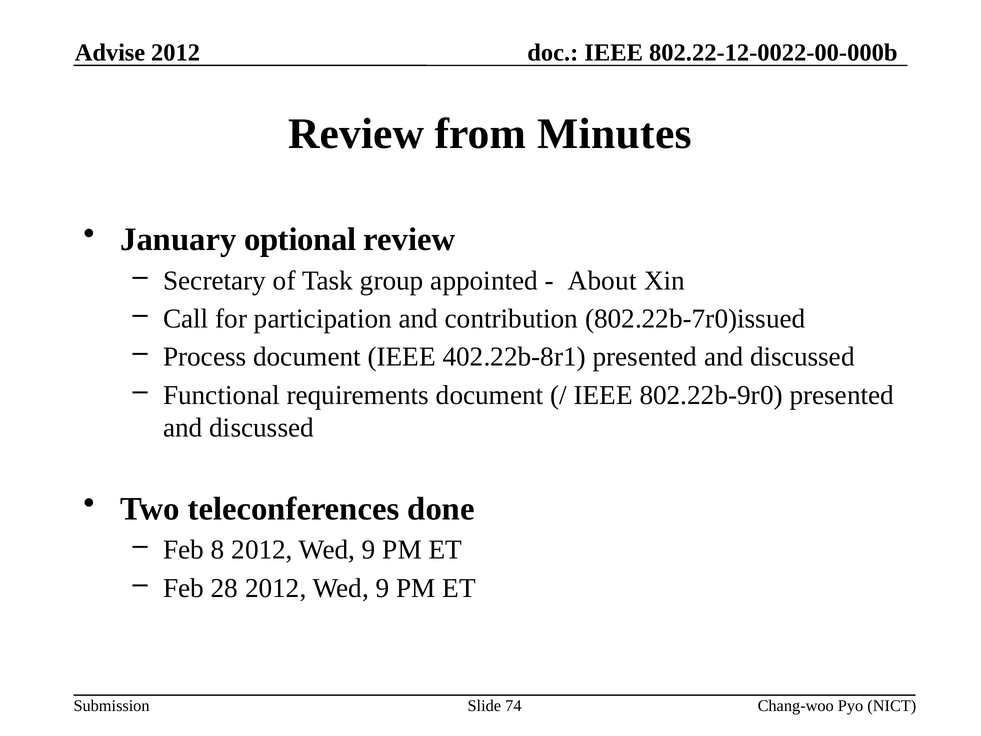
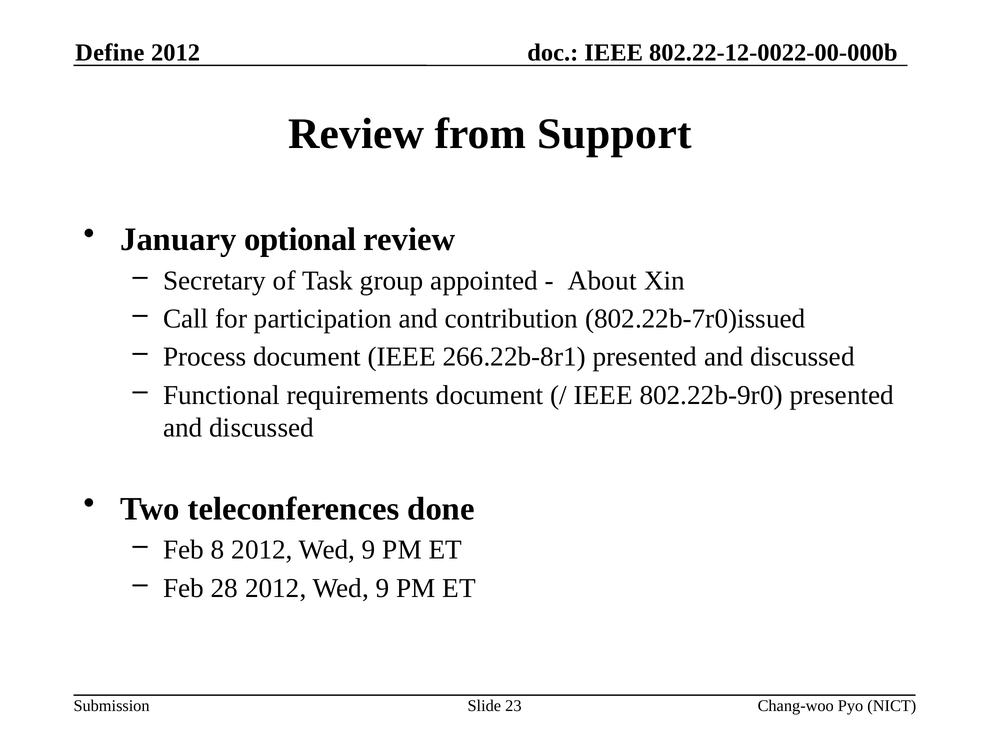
Advise: Advise -> Define (110, 53)
Minutes: Minutes -> Support (614, 134)
402.22b-8r1: 402.22b-8r1 -> 266.22b-8r1 (514, 357)
74: 74 -> 23 (513, 706)
